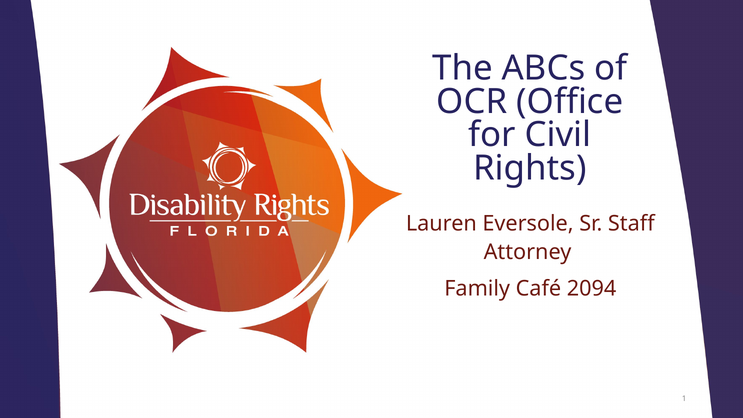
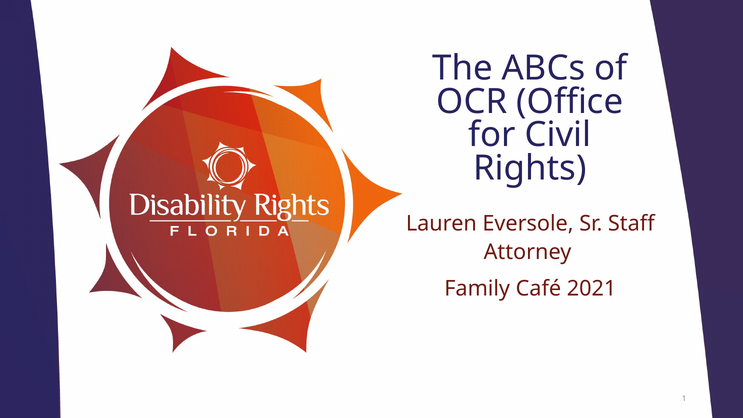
2094: 2094 -> 2021 (592, 289)
